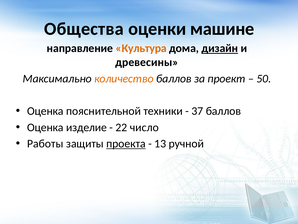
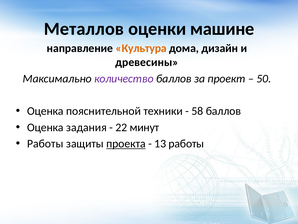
Общества: Общества -> Металлов (84, 29)
дизайн underline: present -> none (220, 48)
количество colour: orange -> purple (124, 78)
37: 37 -> 58 (197, 111)
изделие: изделие -> задания (86, 127)
число: число -> минут (144, 127)
13 ручной: ручной -> работы (186, 143)
